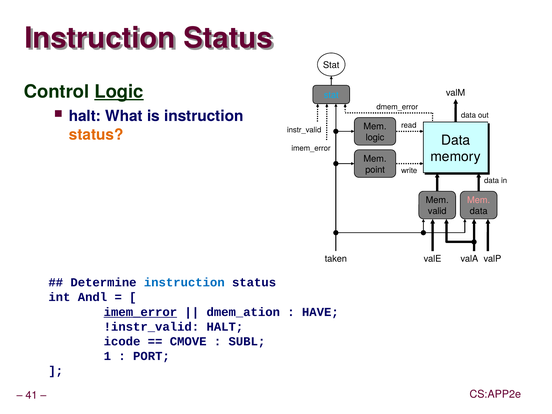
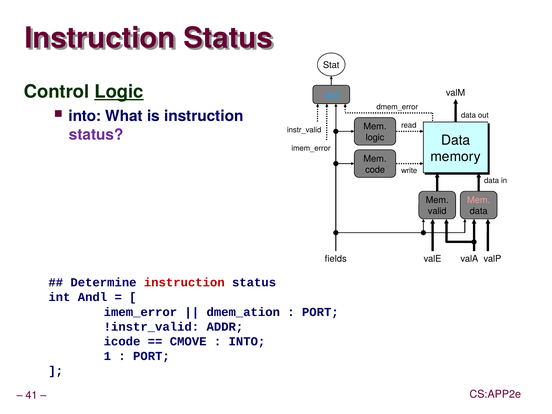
halt: halt -> into (85, 116)
status colour: orange -> purple (96, 135)
point: point -> code (375, 170)
taken: taken -> fields (336, 259)
instruction colour: blue -> red (184, 282)
imem_error underline: present -> none (140, 312)
HAVE: HAVE -> PORT (320, 312)
!instr_valid HALT: HALT -> ADDR (225, 327)
SUBL: SUBL -> INTO (247, 341)
